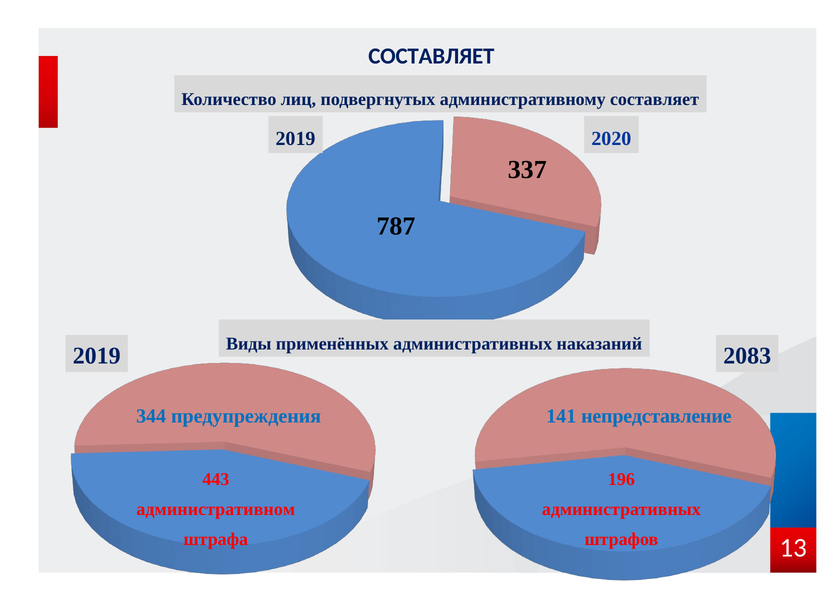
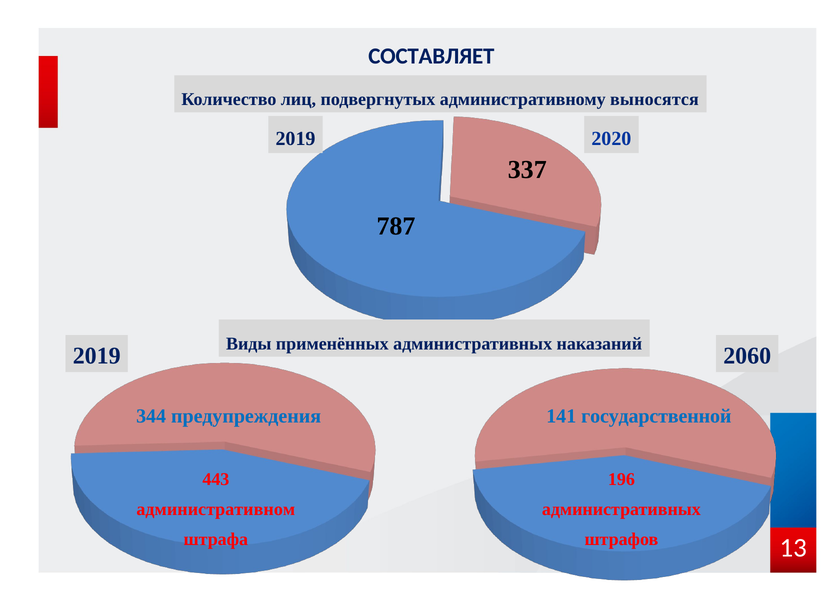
административному составляет: составляет -> выносятся (654, 99)
2083: 2083 -> 2060 (747, 356)
непредставление: непредставление -> государственной (656, 416)
